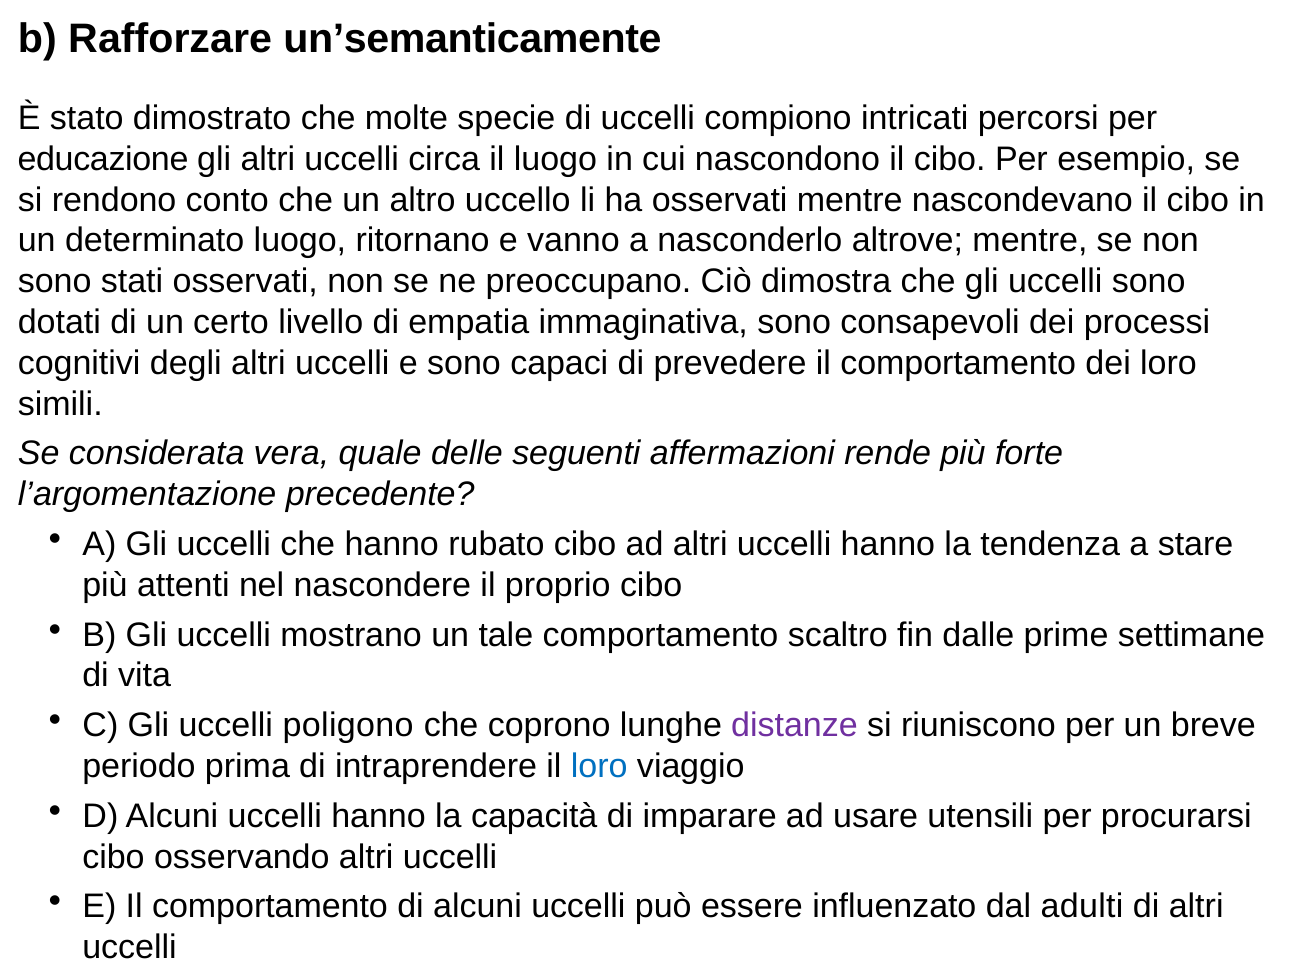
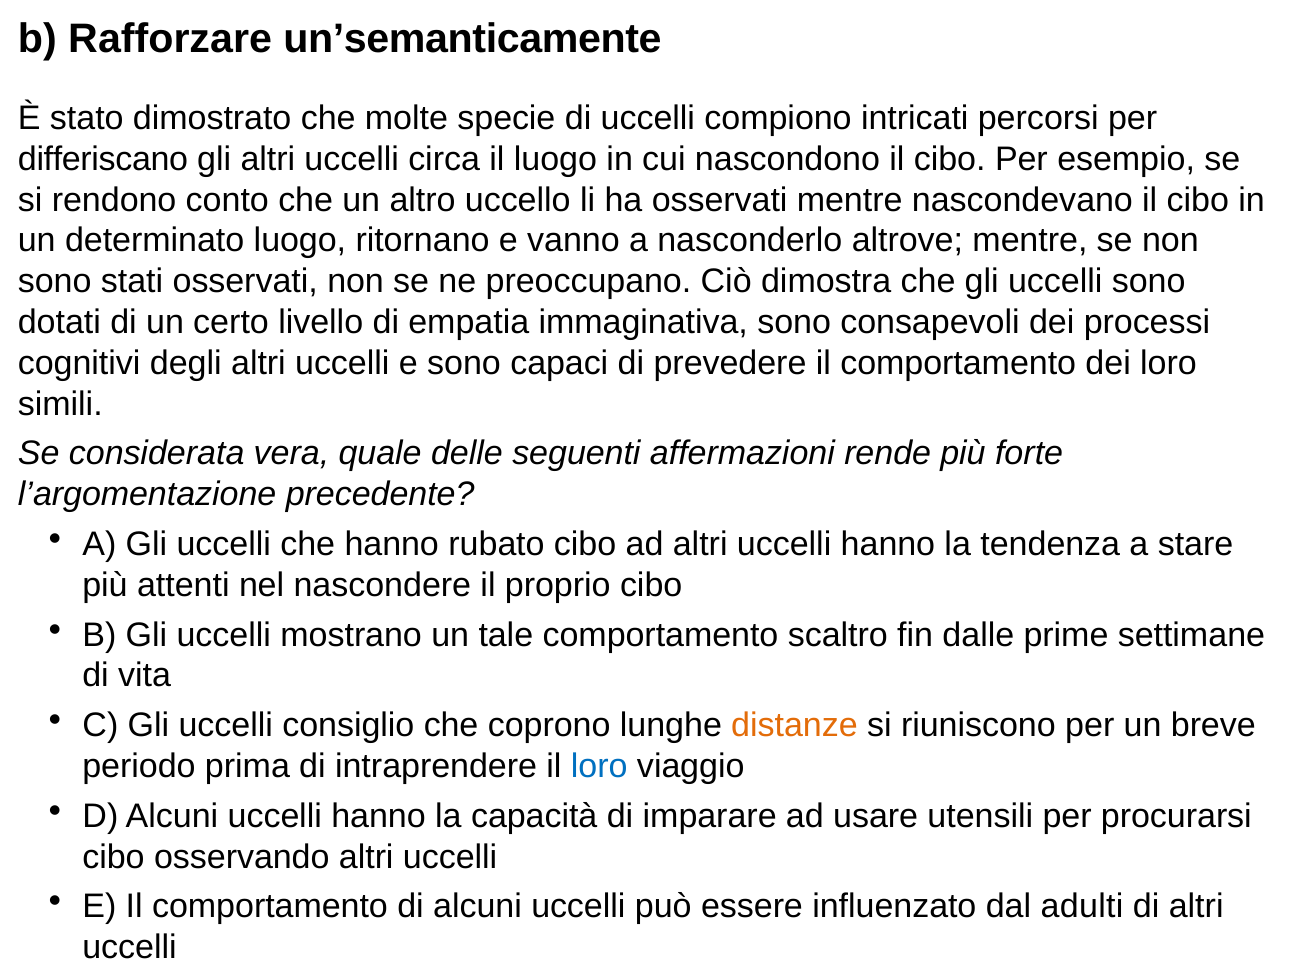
educazione: educazione -> differiscano (103, 159)
poligono: poligono -> consiglio (348, 726)
distanze colour: purple -> orange (794, 726)
